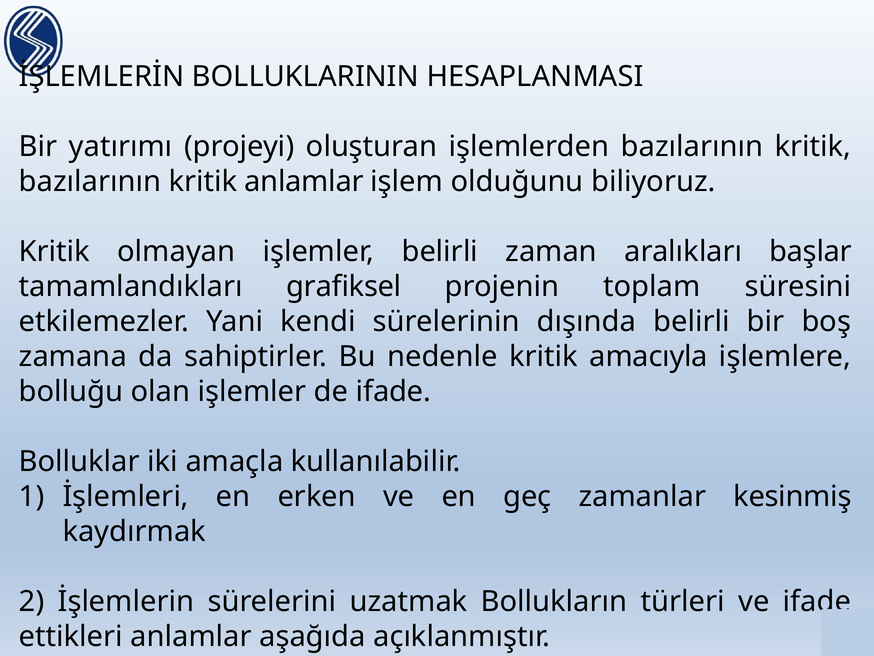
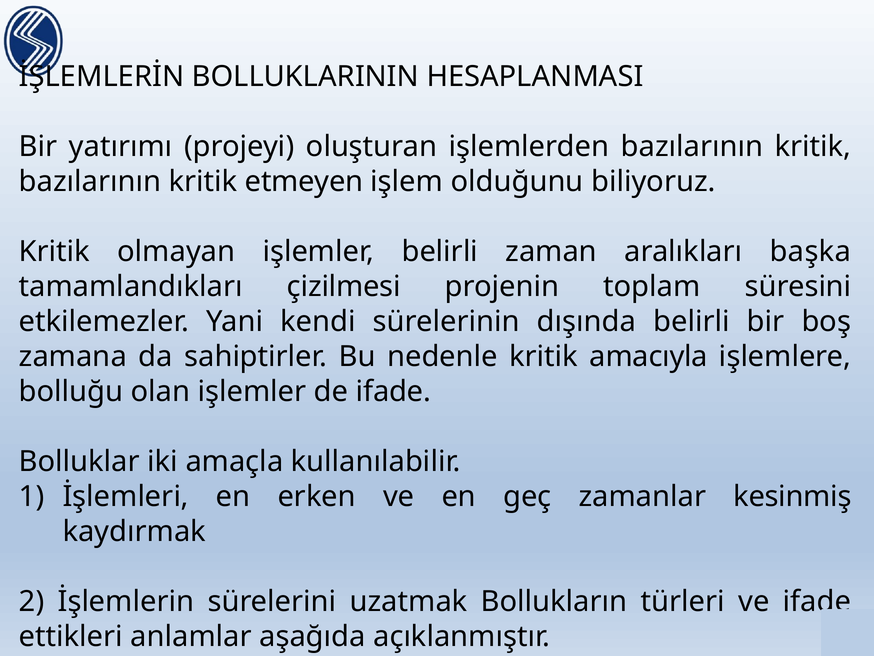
kritik anlamlar: anlamlar -> etmeyen (304, 182)
başlar: başlar -> başka (810, 252)
grafiksel: grafiksel -> çizilmesi (344, 287)
